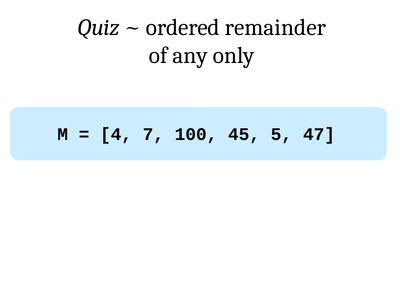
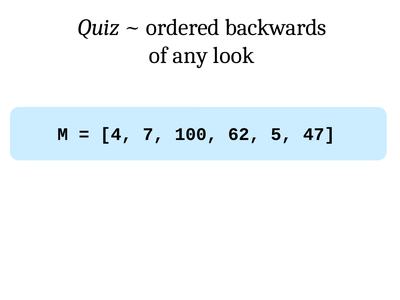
remainder: remainder -> backwards (276, 28)
only: only -> look (234, 56)
45: 45 -> 62 (244, 134)
